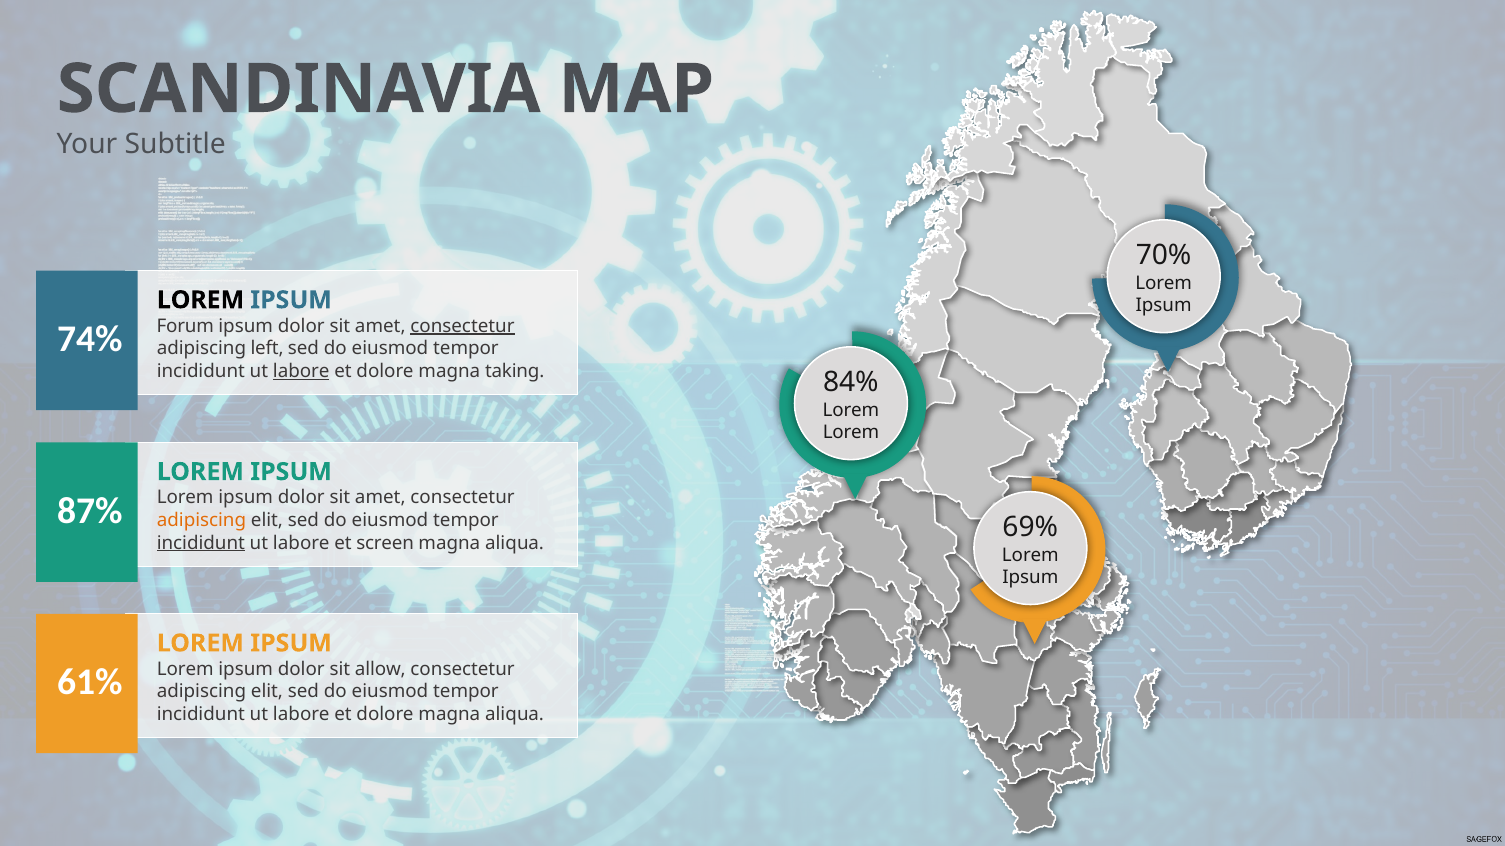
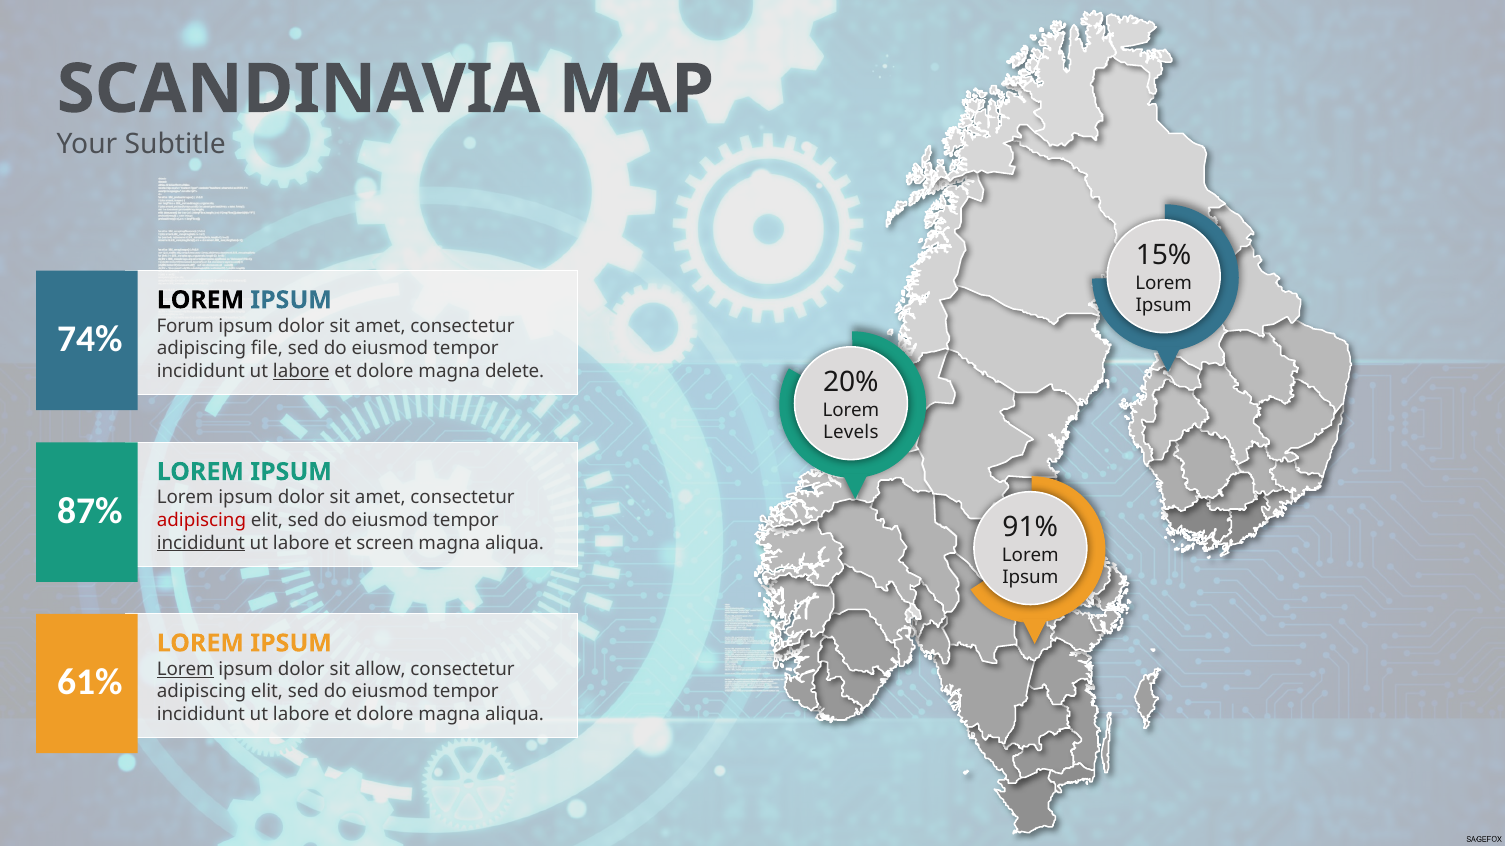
70%: 70% -> 15% (1164, 256)
consectetur underline: present -> none (462, 326)
left: left -> file (267, 349)
taking: taking -> delete (515, 371)
84%: 84% -> 20% (851, 383)
Lorem: Lorem -> Levels (851, 433)
adipiscing colour: orange -> red (201, 521)
69%: 69% -> 91% (1030, 528)
Lorem underline: none -> present (185, 670)
